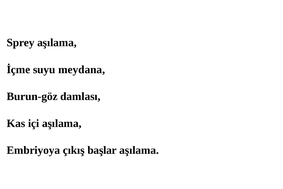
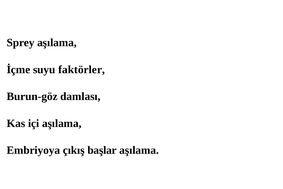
meydana: meydana -> faktörler (82, 69)
